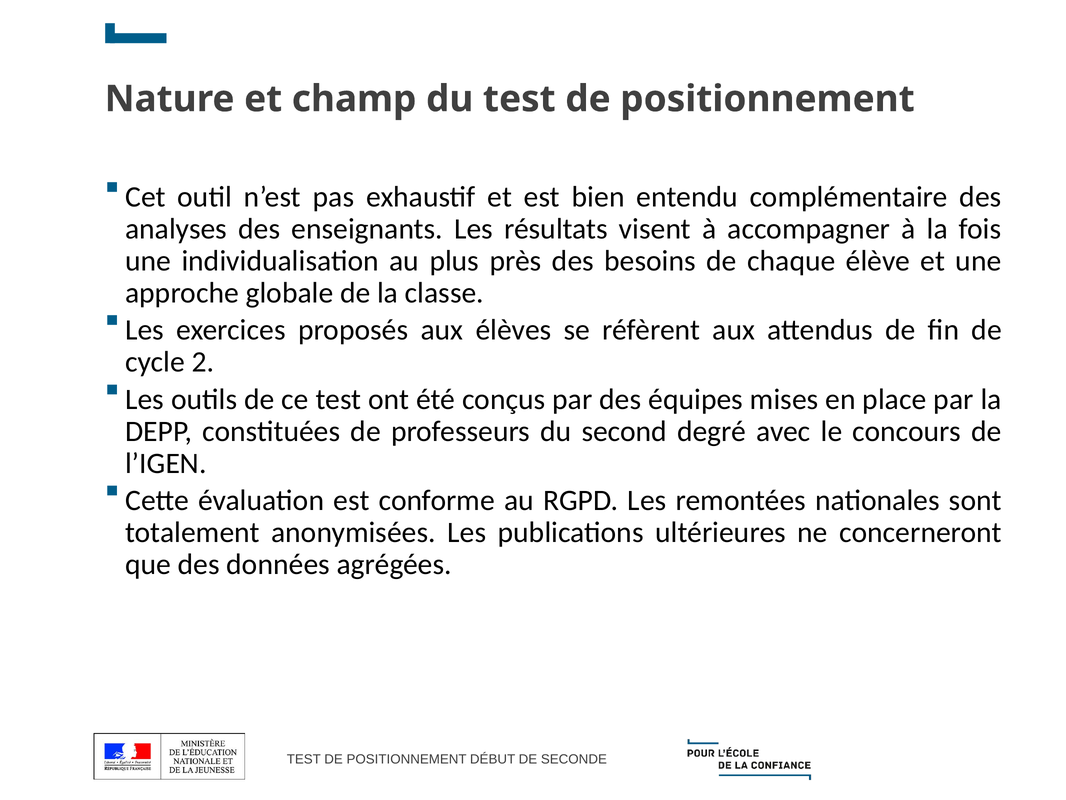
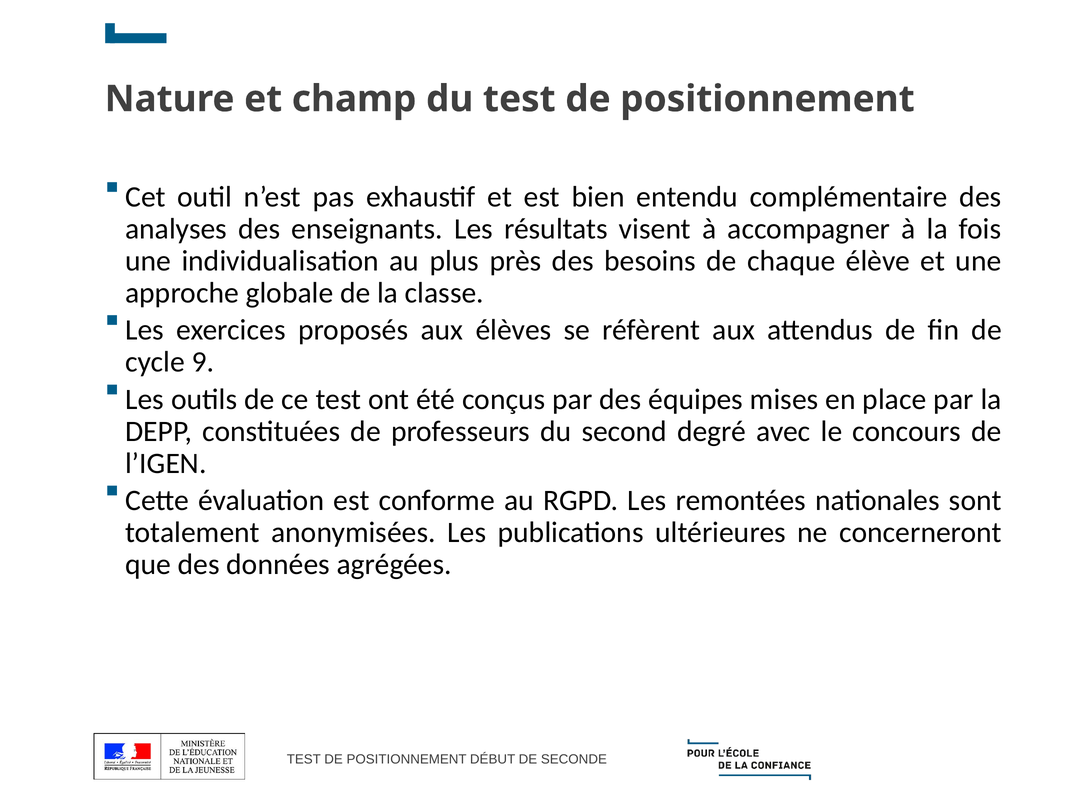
2: 2 -> 9 (203, 362)
